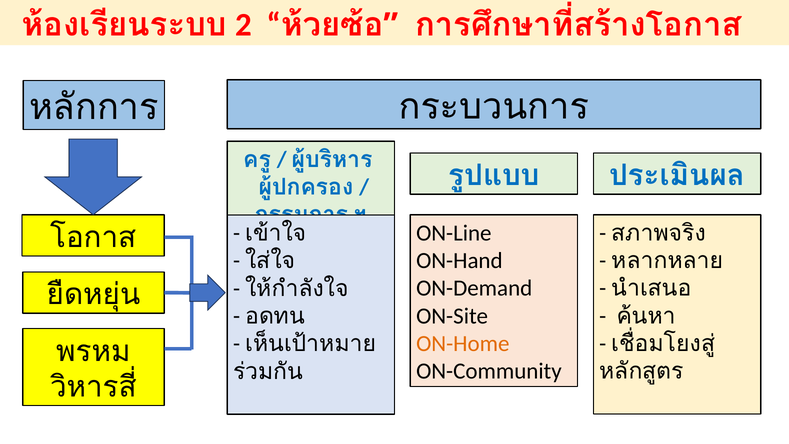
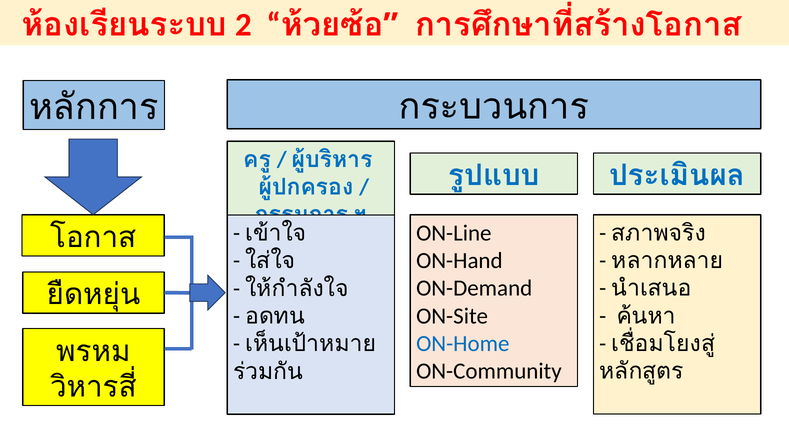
ON-Home colour: orange -> blue (463, 343)
